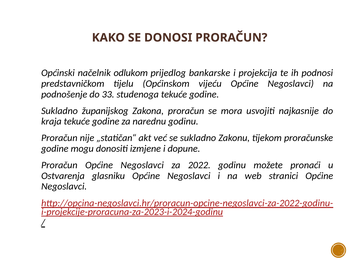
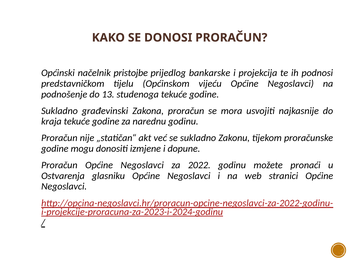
odlukom: odlukom -> pristojbe (131, 73)
33: 33 -> 13 (108, 94)
županijskog: županijskog -> građevinski (105, 111)
